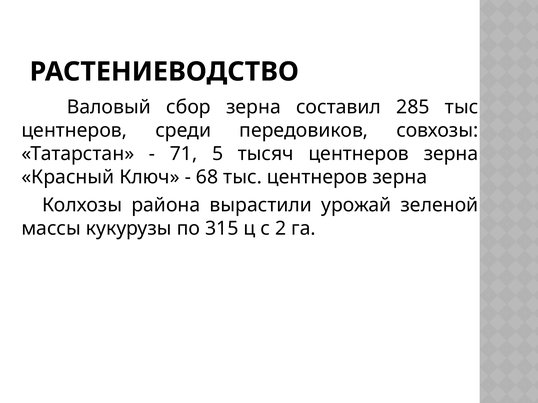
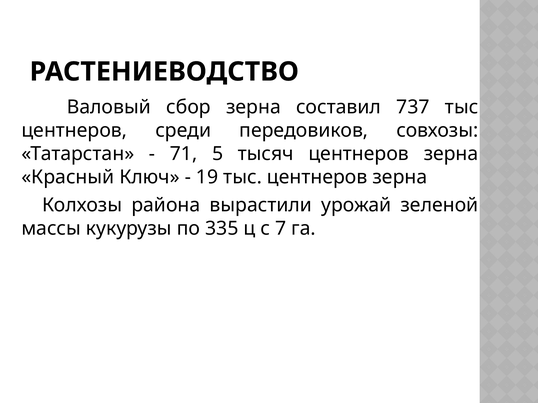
285: 285 -> 737 (413, 107)
68: 68 -> 19 (207, 177)
315: 315 -> 335 (222, 229)
2: 2 -> 7 (281, 229)
